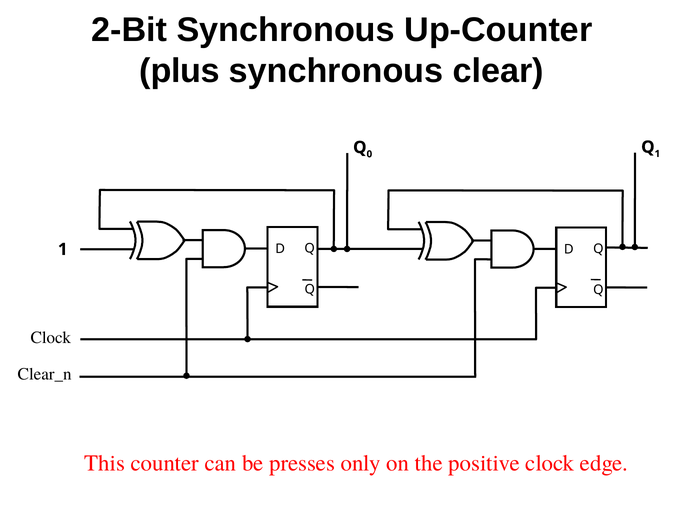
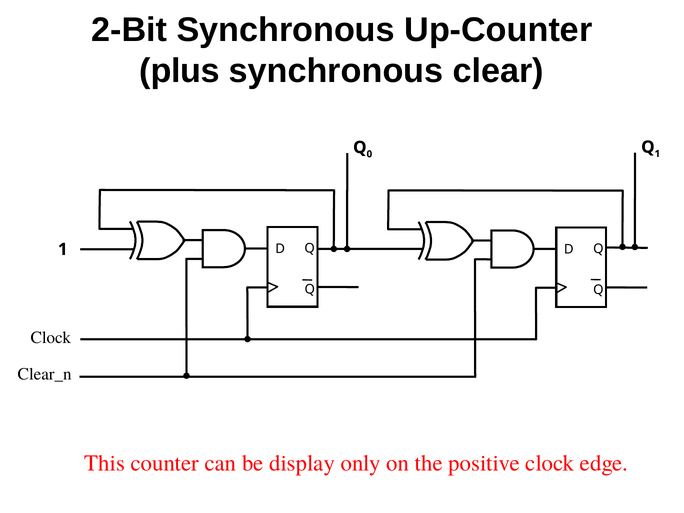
presses: presses -> display (302, 463)
